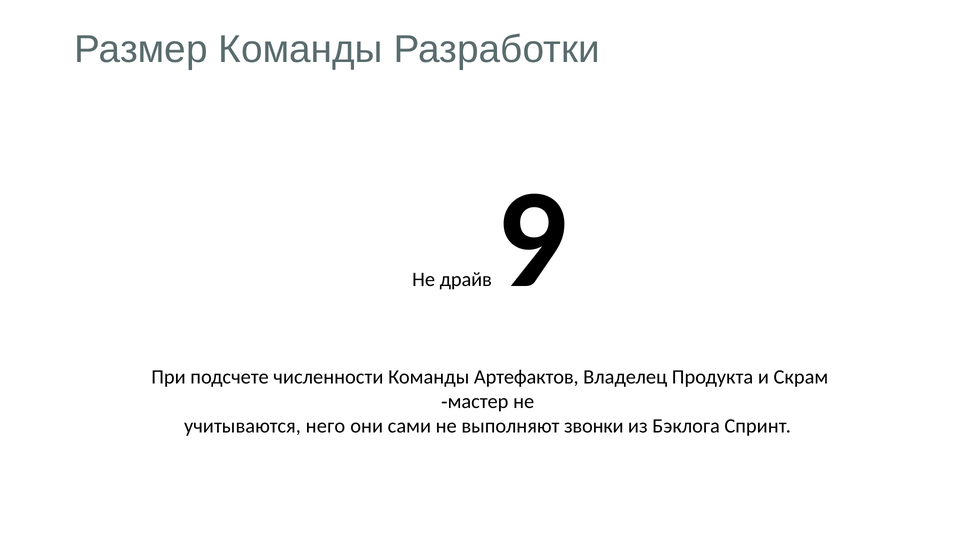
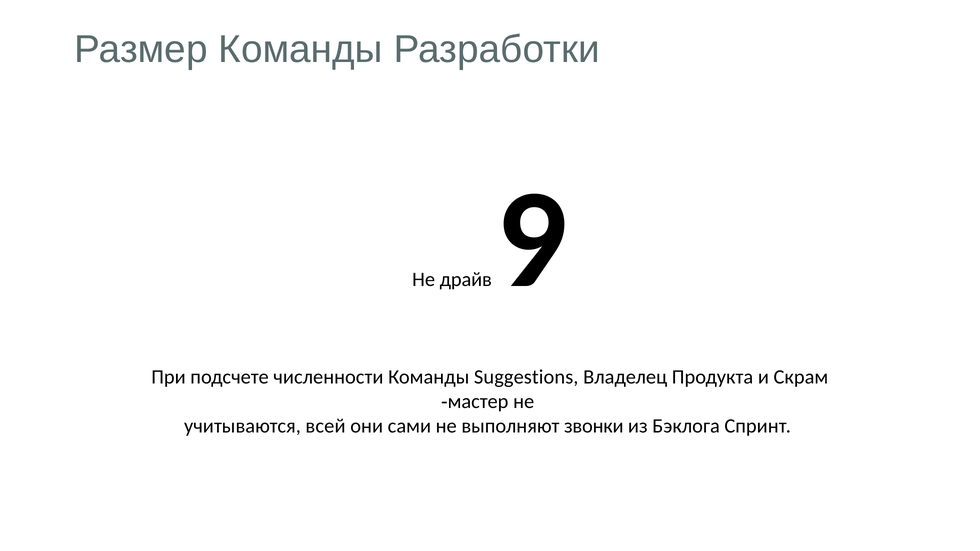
Артефактов: Артефактов -> Suggestions (526, 377)
него: него -> всей (325, 426)
